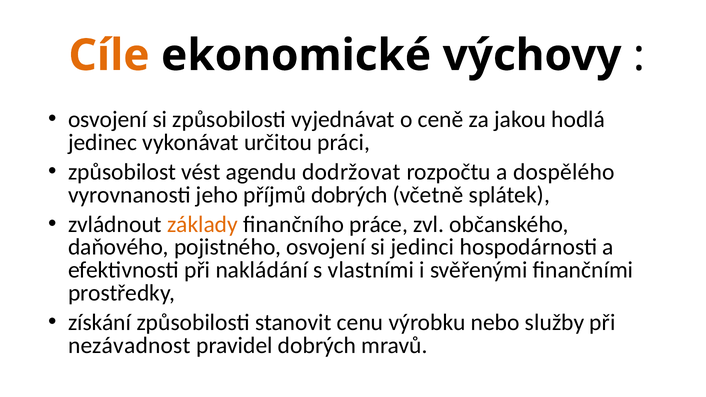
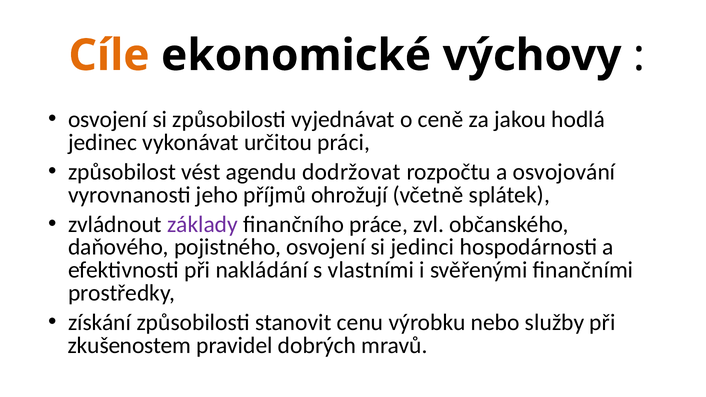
dospělého: dospělého -> osvojování (564, 172)
příjmů dobrých: dobrých -> ohrožují (349, 195)
základy colour: orange -> purple (202, 224)
nezávadnost: nezávadnost -> zkušenostem (130, 345)
